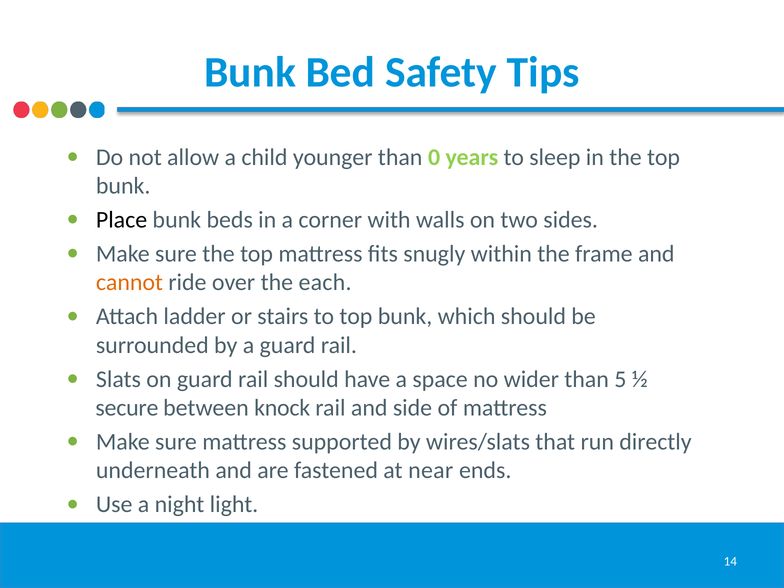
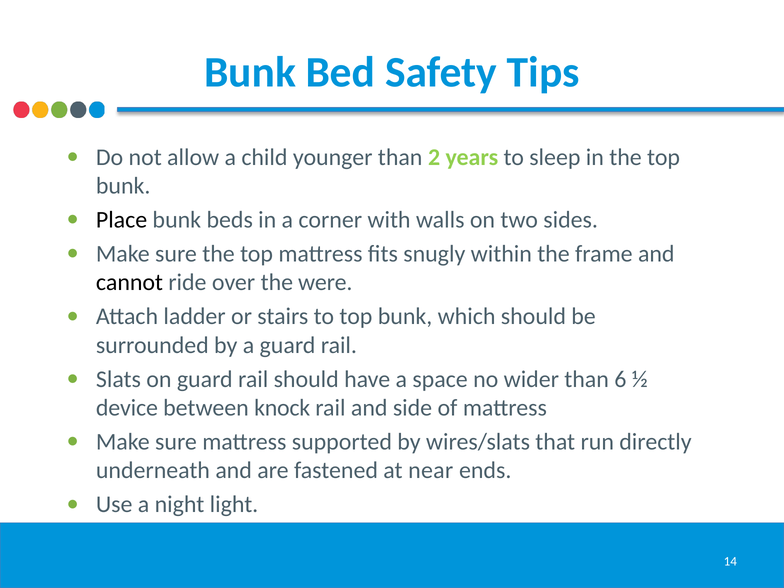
0: 0 -> 2 (434, 157)
cannot colour: orange -> black (129, 282)
each: each -> were (325, 282)
5: 5 -> 6 (620, 379)
secure: secure -> device (127, 408)
